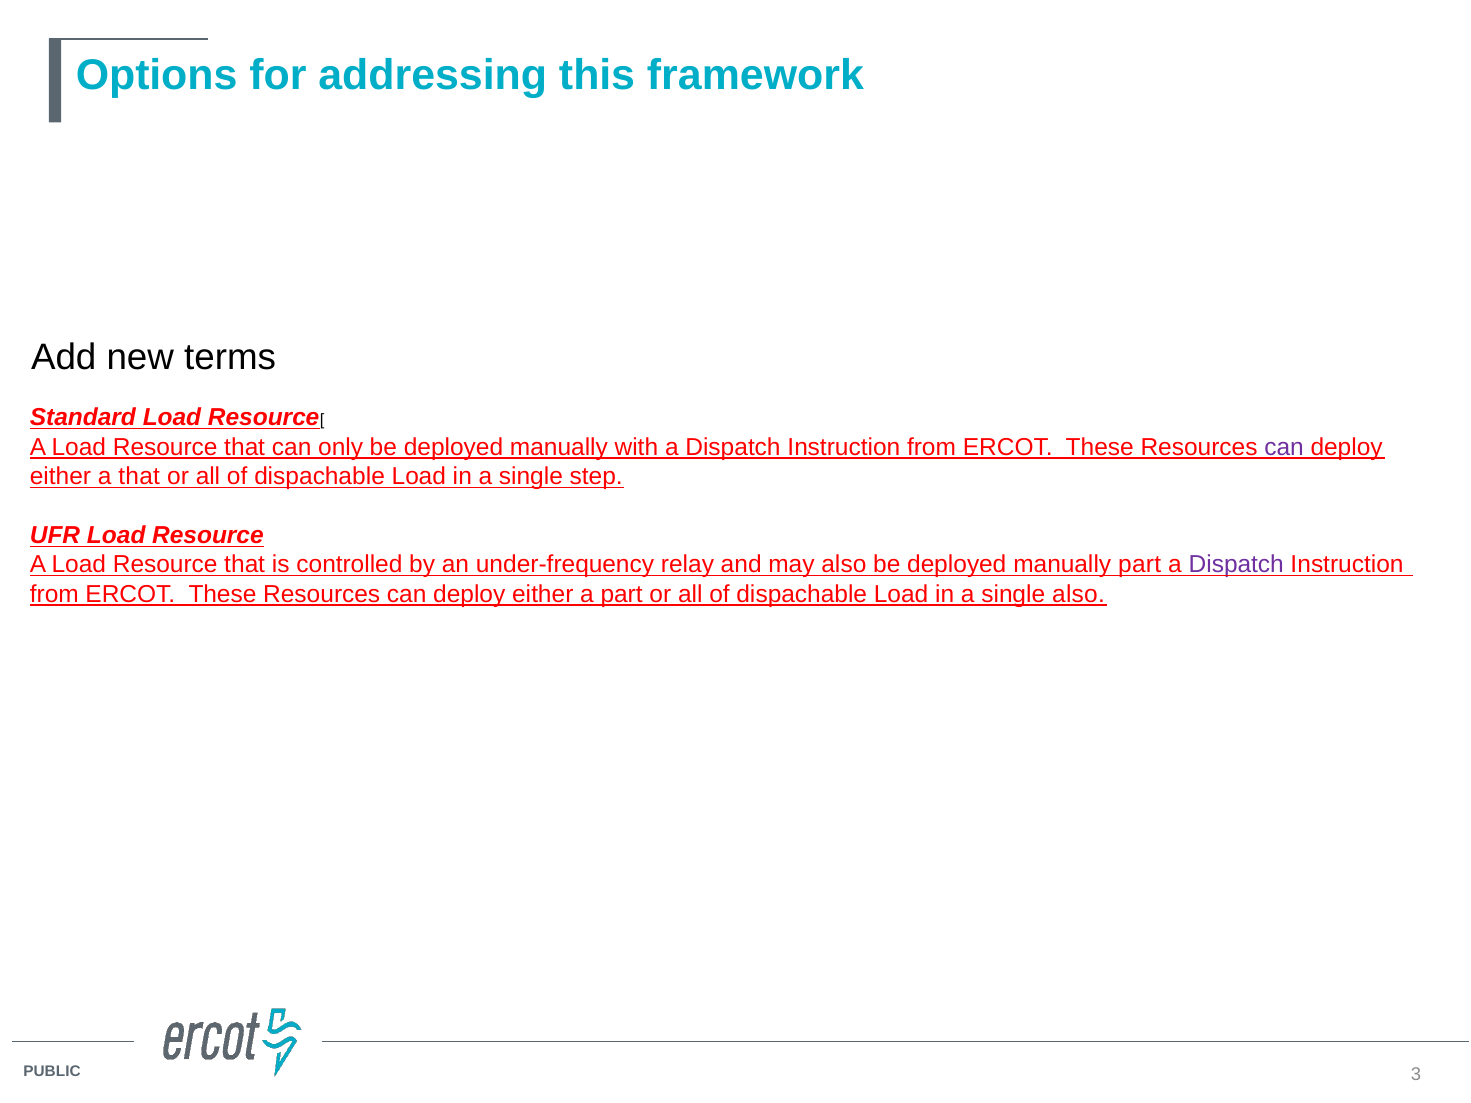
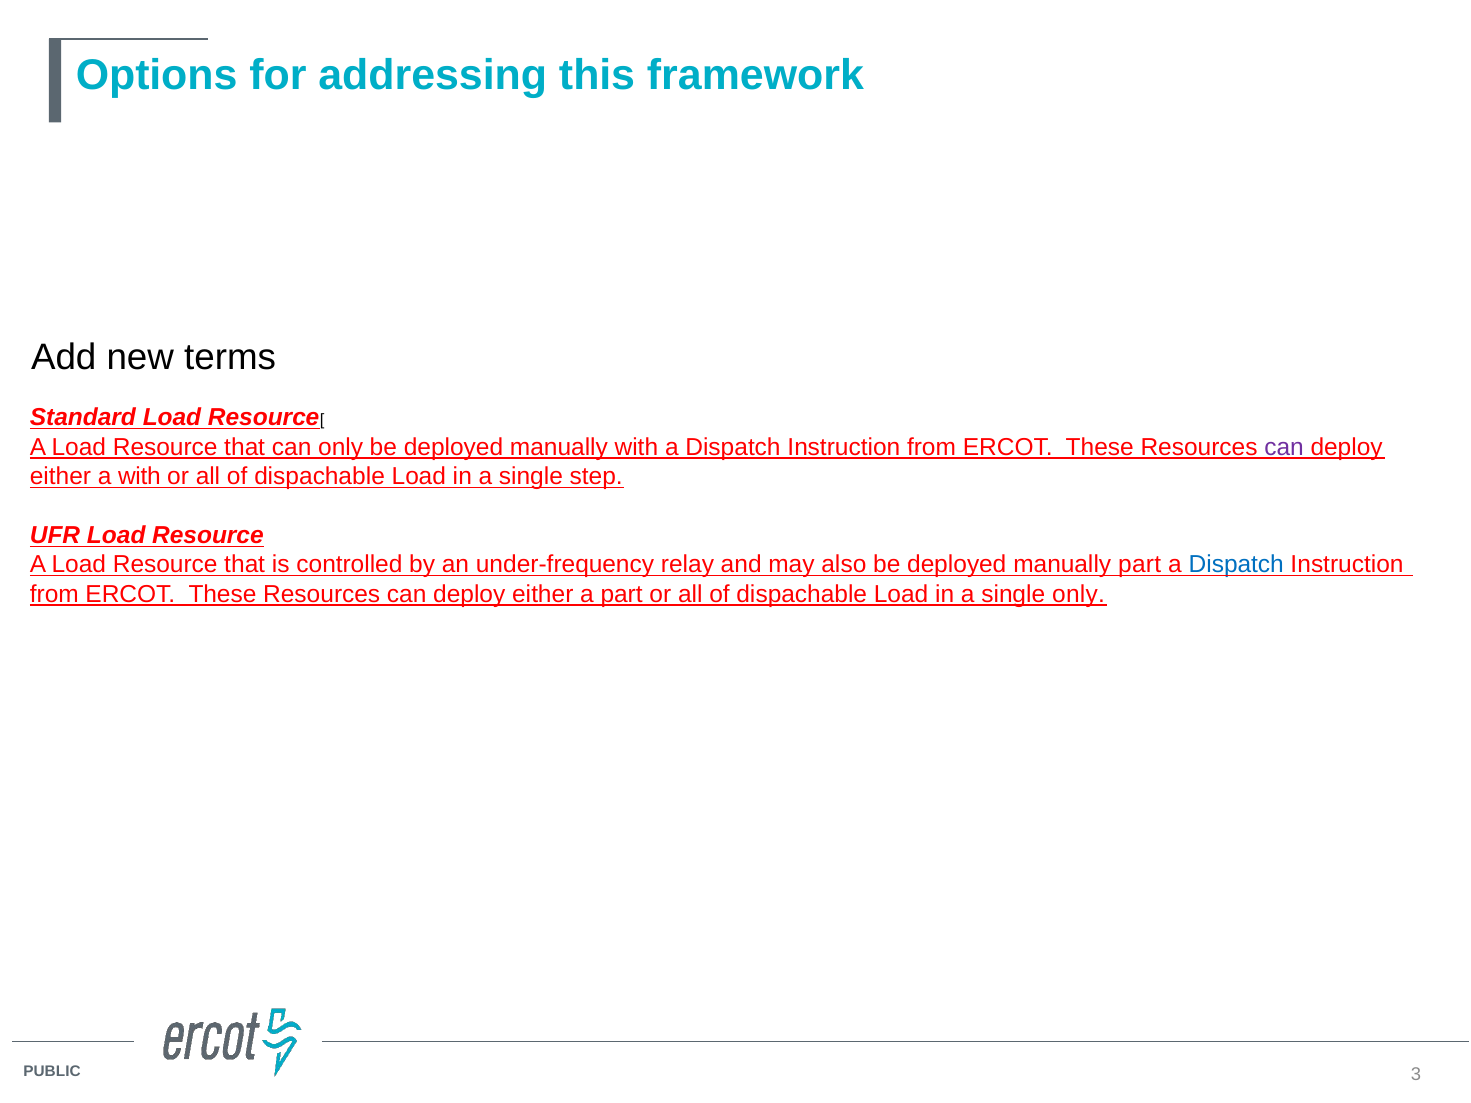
a that: that -> with (139, 477)
Dispatch colour: purple -> blue (1236, 565)
single also: also -> only (1079, 594)
